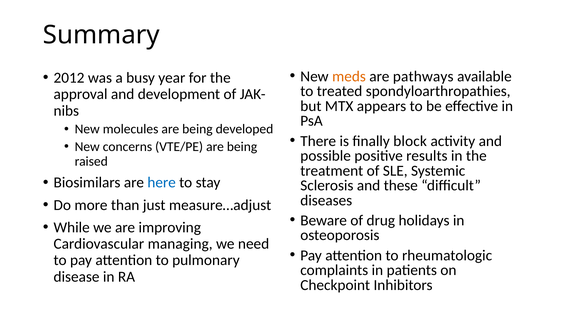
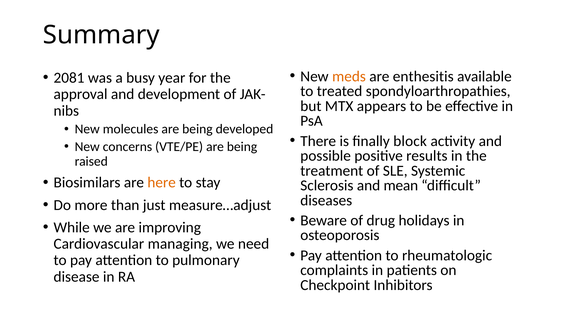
pathways: pathways -> enthesitis (423, 76)
2012: 2012 -> 2081 (69, 78)
here colour: blue -> orange (162, 183)
these: these -> mean (401, 186)
